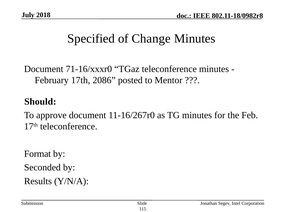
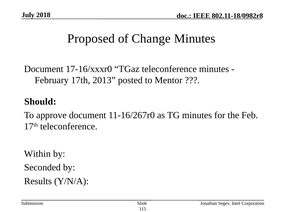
Specified: Specified -> Proposed (91, 39)
71-16/xxxr0: 71-16/xxxr0 -> 17-16/xxxr0 (89, 69)
2086: 2086 -> 2013 (104, 80)
Format: Format -> Within (37, 154)
